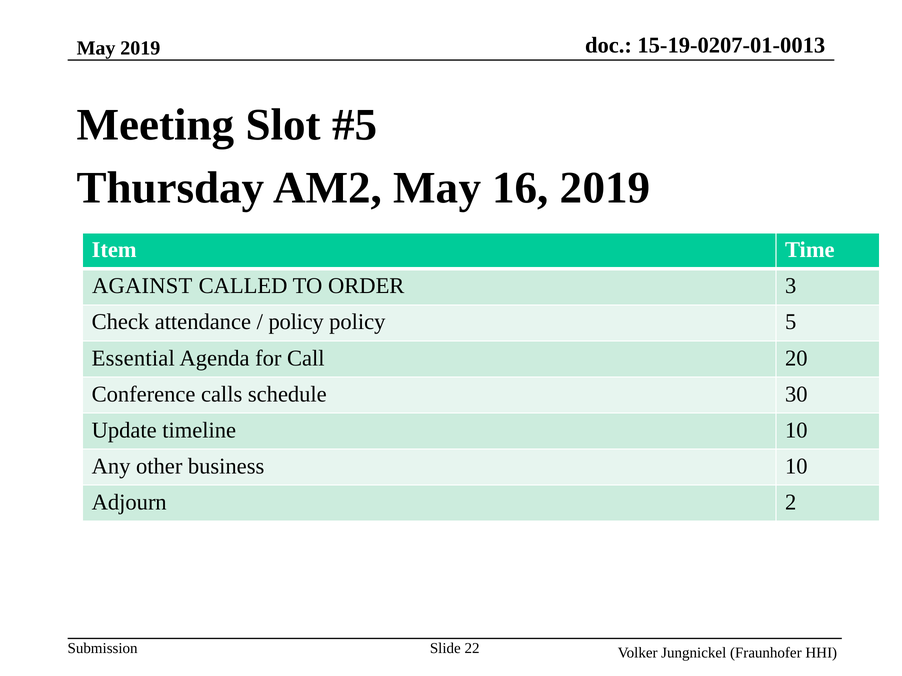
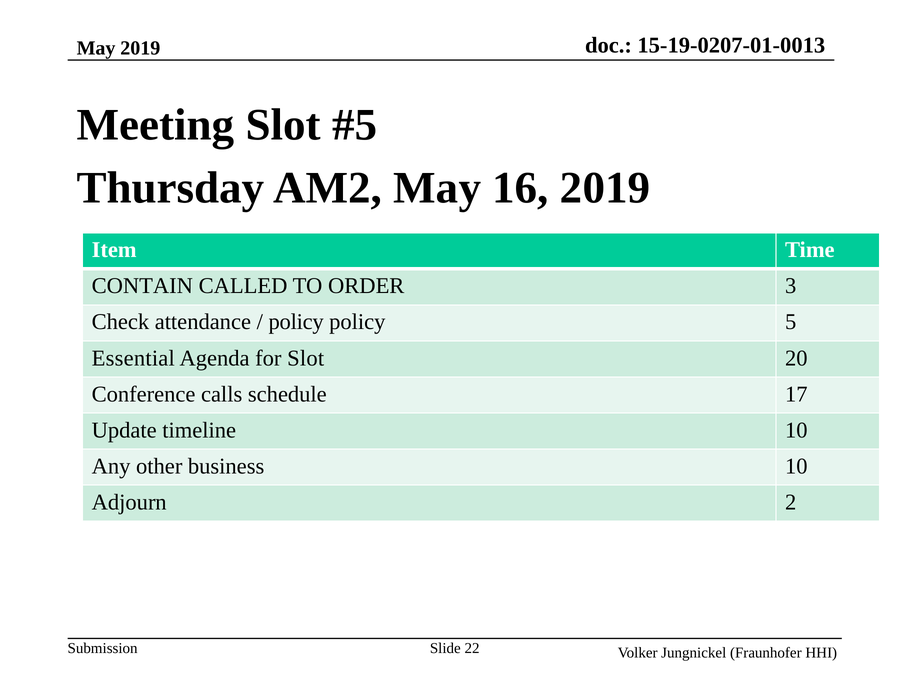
AGAINST: AGAINST -> CONTAIN (142, 286)
for Call: Call -> Slot (306, 358)
30: 30 -> 17 (796, 394)
